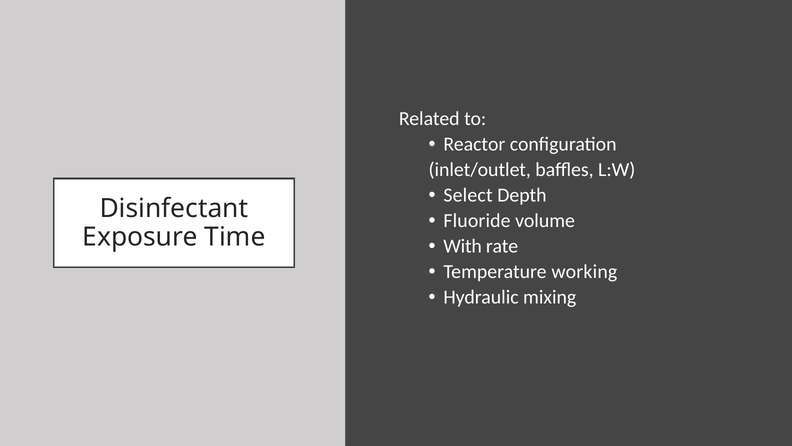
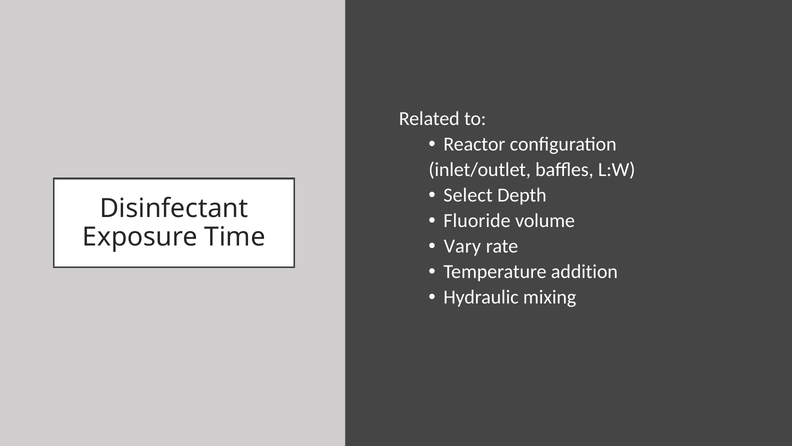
With: With -> Vary (462, 246)
working: working -> addition (584, 272)
